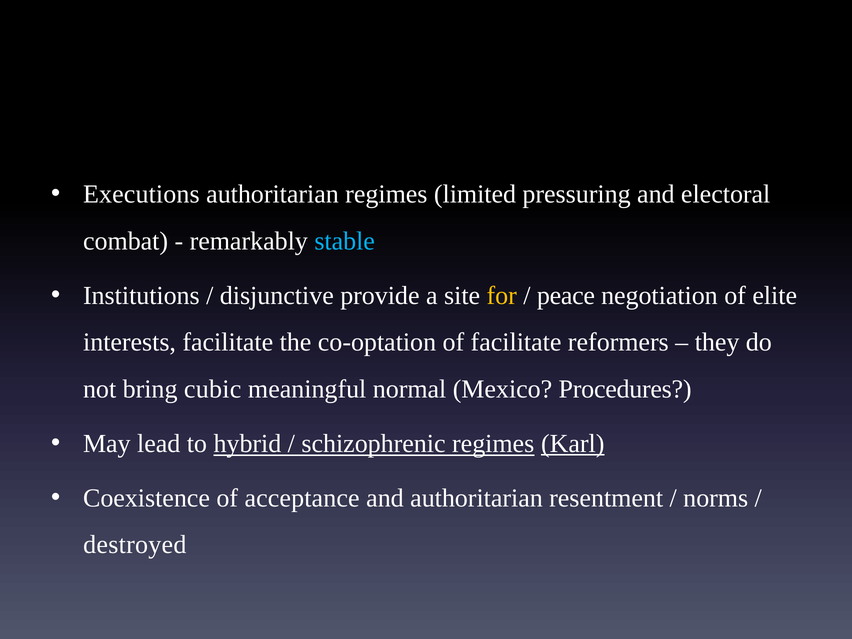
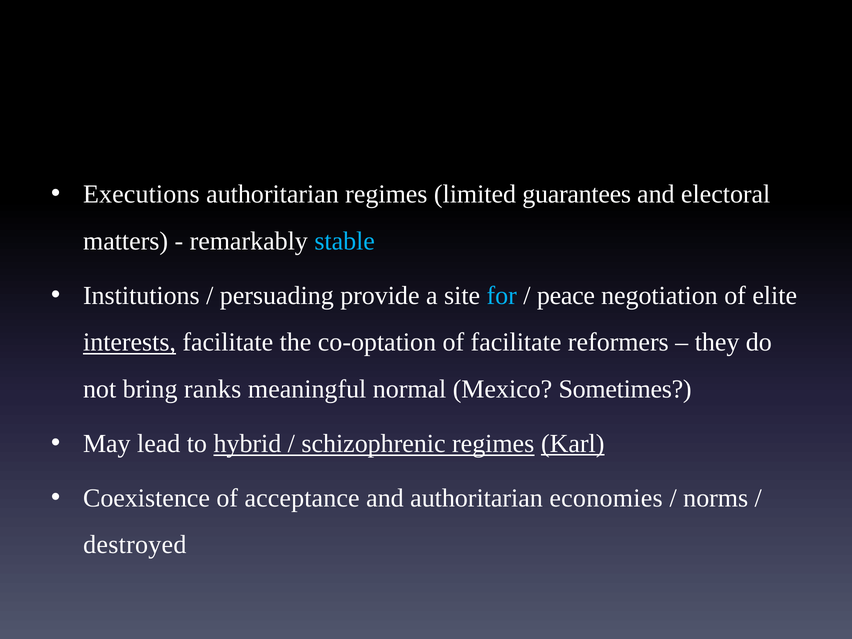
pressuring: pressuring -> guarantees (577, 194)
combat: combat -> matters (126, 241)
disjunctive: disjunctive -> persuading (277, 296)
for colour: yellow -> light blue (502, 296)
interests underline: none -> present (130, 342)
cubic: cubic -> ranks (213, 389)
Procedures: Procedures -> Sometimes (625, 389)
resentment: resentment -> economies (606, 498)
